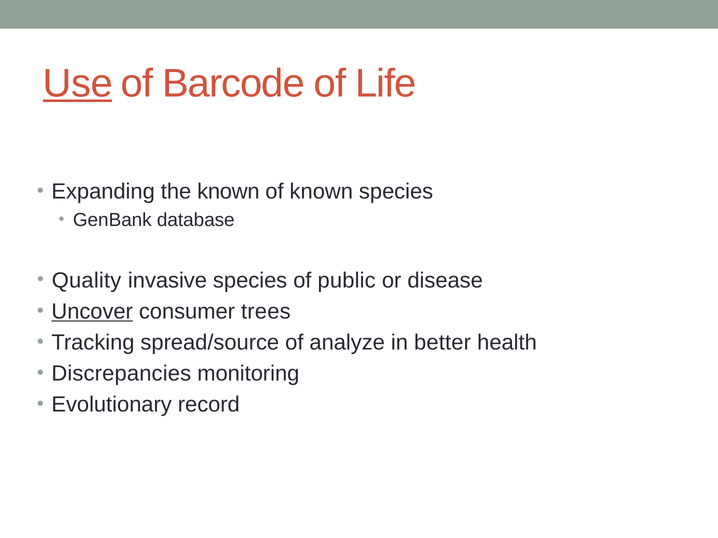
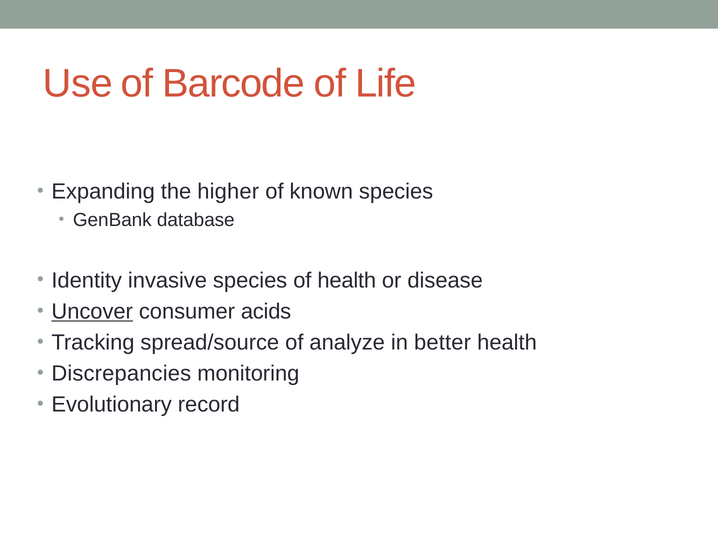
Use underline: present -> none (78, 84)
the known: known -> higher (228, 192)
Quality: Quality -> Identity (87, 281)
of public: public -> health (347, 281)
trees: trees -> acids (266, 312)
